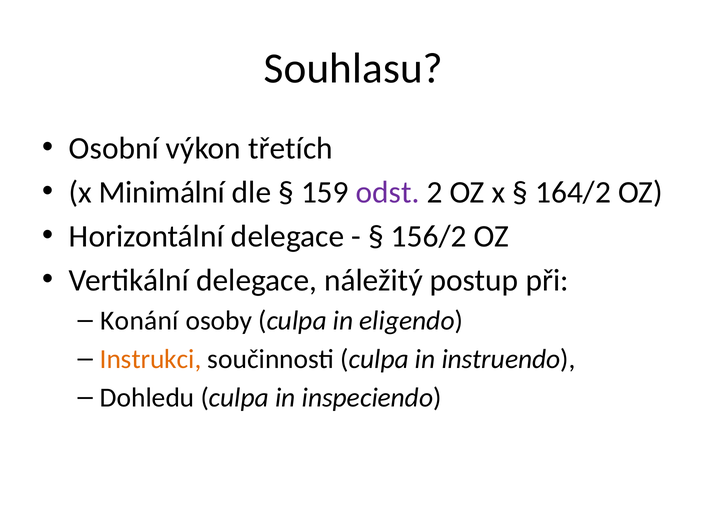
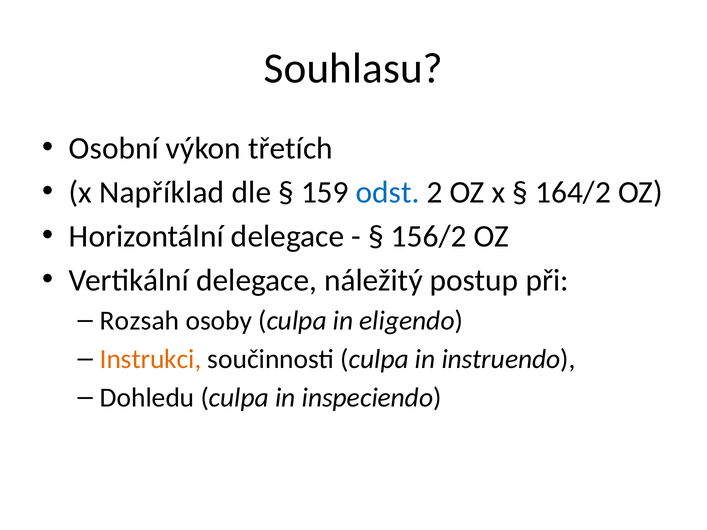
Minimální: Minimální -> Například (162, 192)
odst colour: purple -> blue (388, 192)
Konání: Konání -> Rozsah (140, 321)
